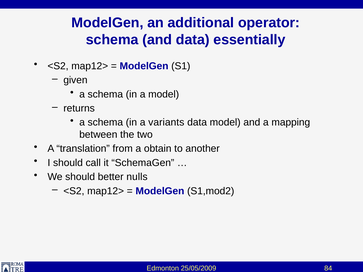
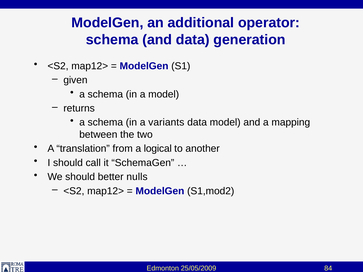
essentially: essentially -> generation (249, 40)
obtain: obtain -> logical (158, 149)
